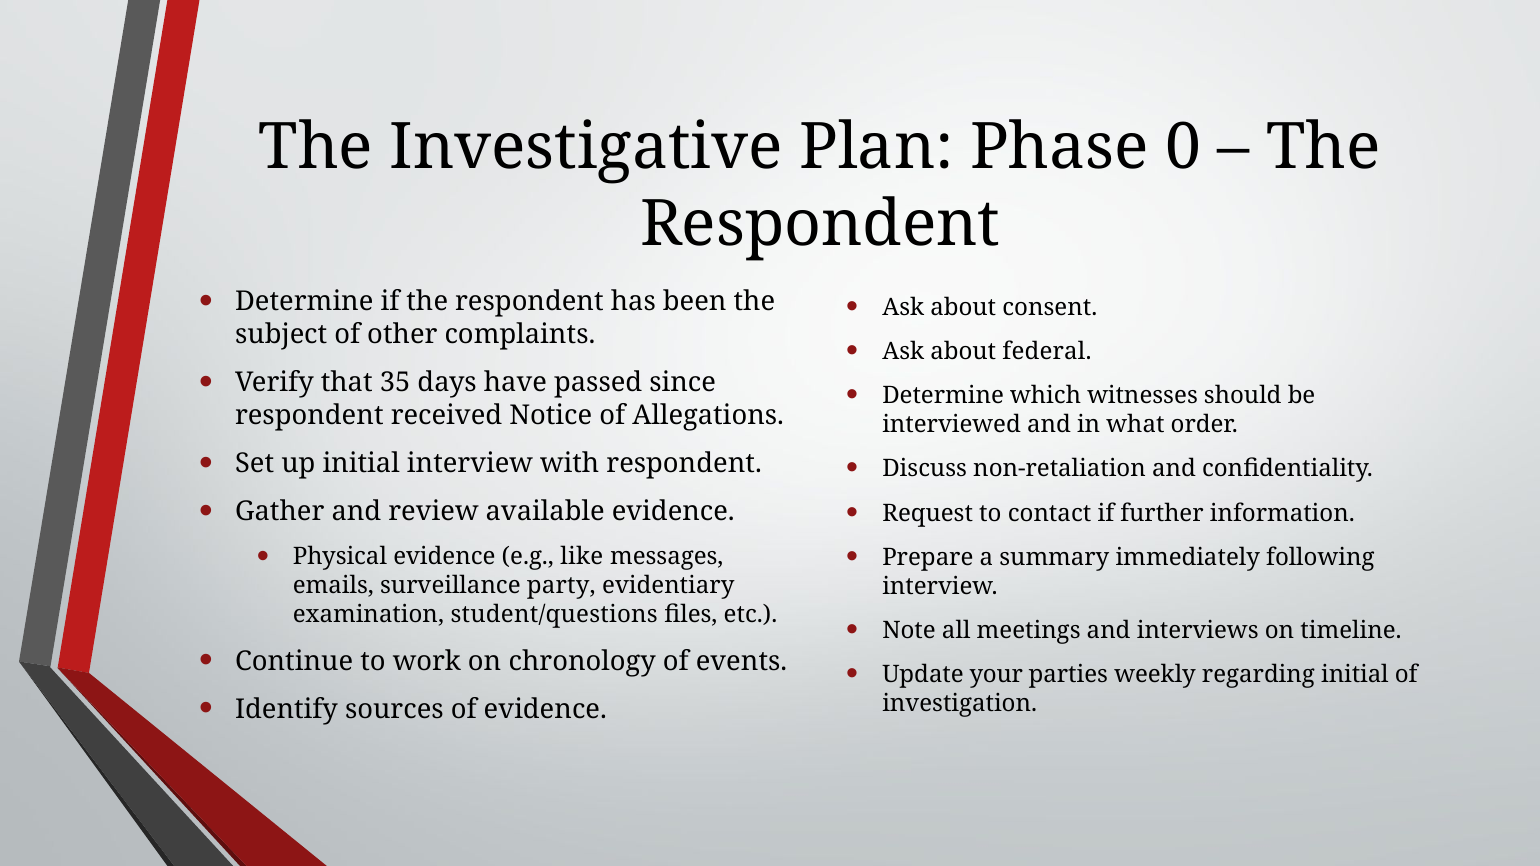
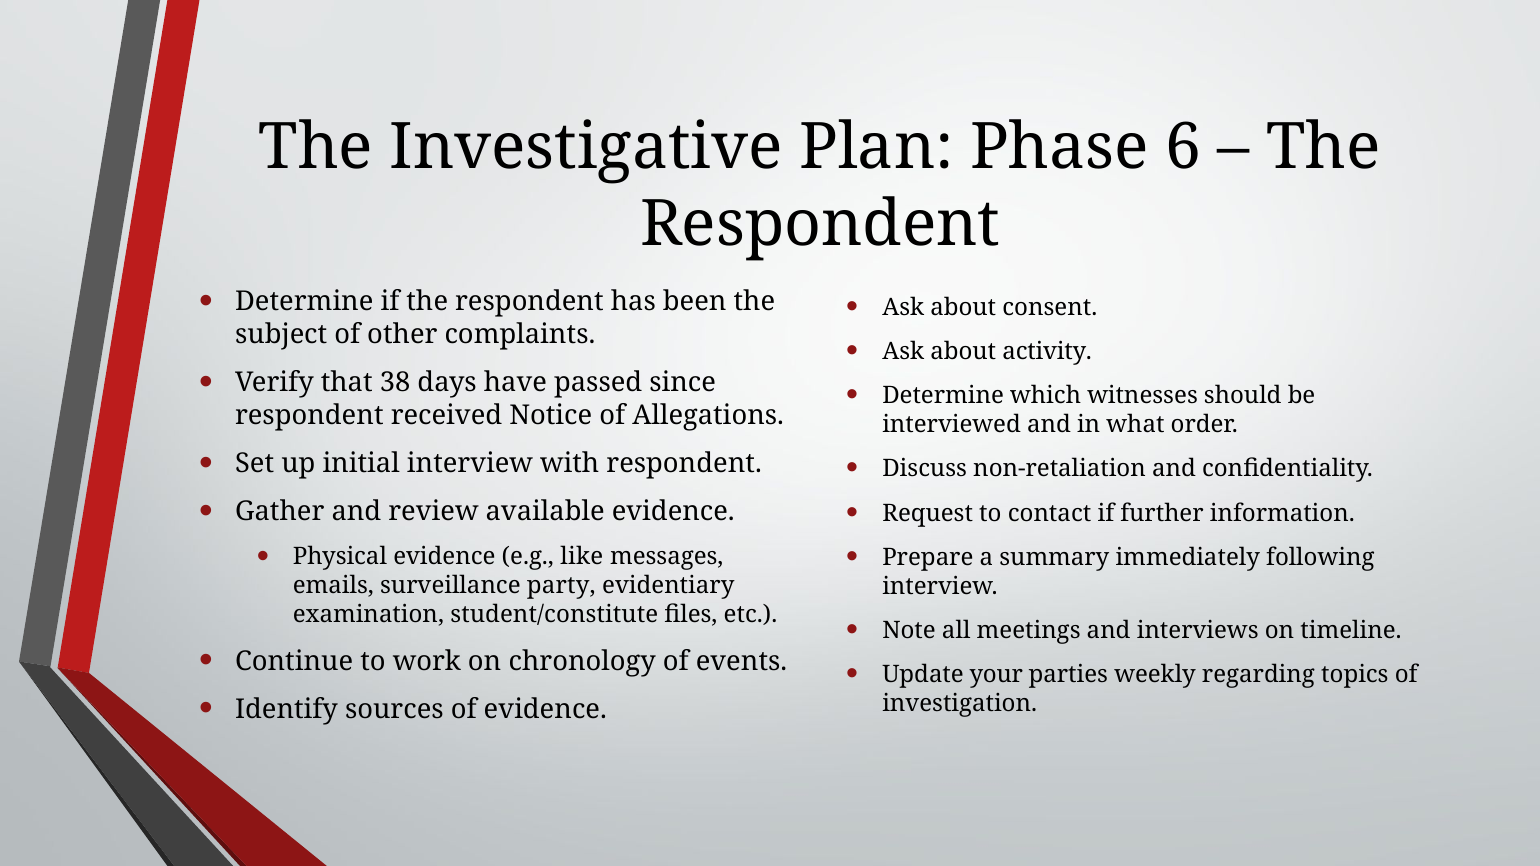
0: 0 -> 6 (1183, 147)
federal: federal -> activity (1047, 351)
35: 35 -> 38 (395, 383)
student/questions: student/questions -> student/constitute (554, 615)
regarding initial: initial -> topics (1355, 675)
